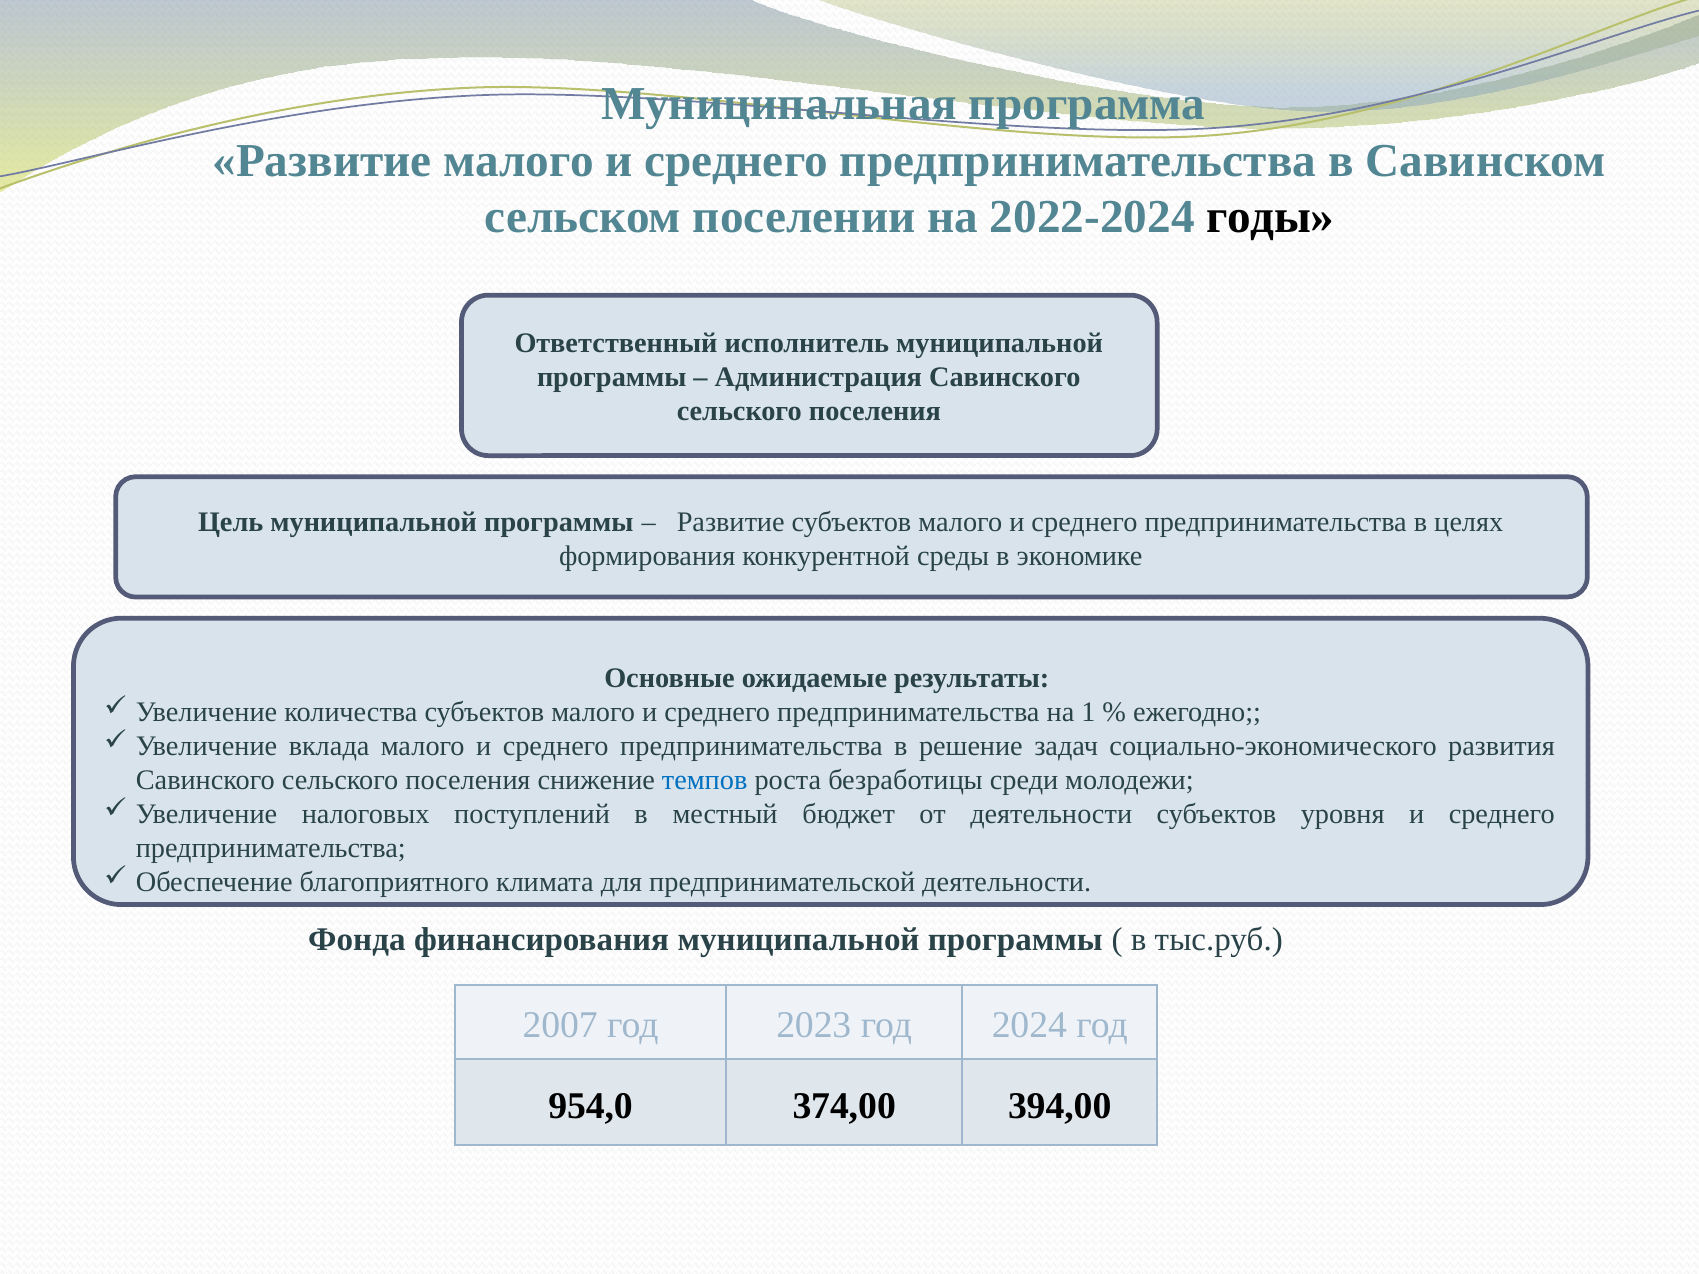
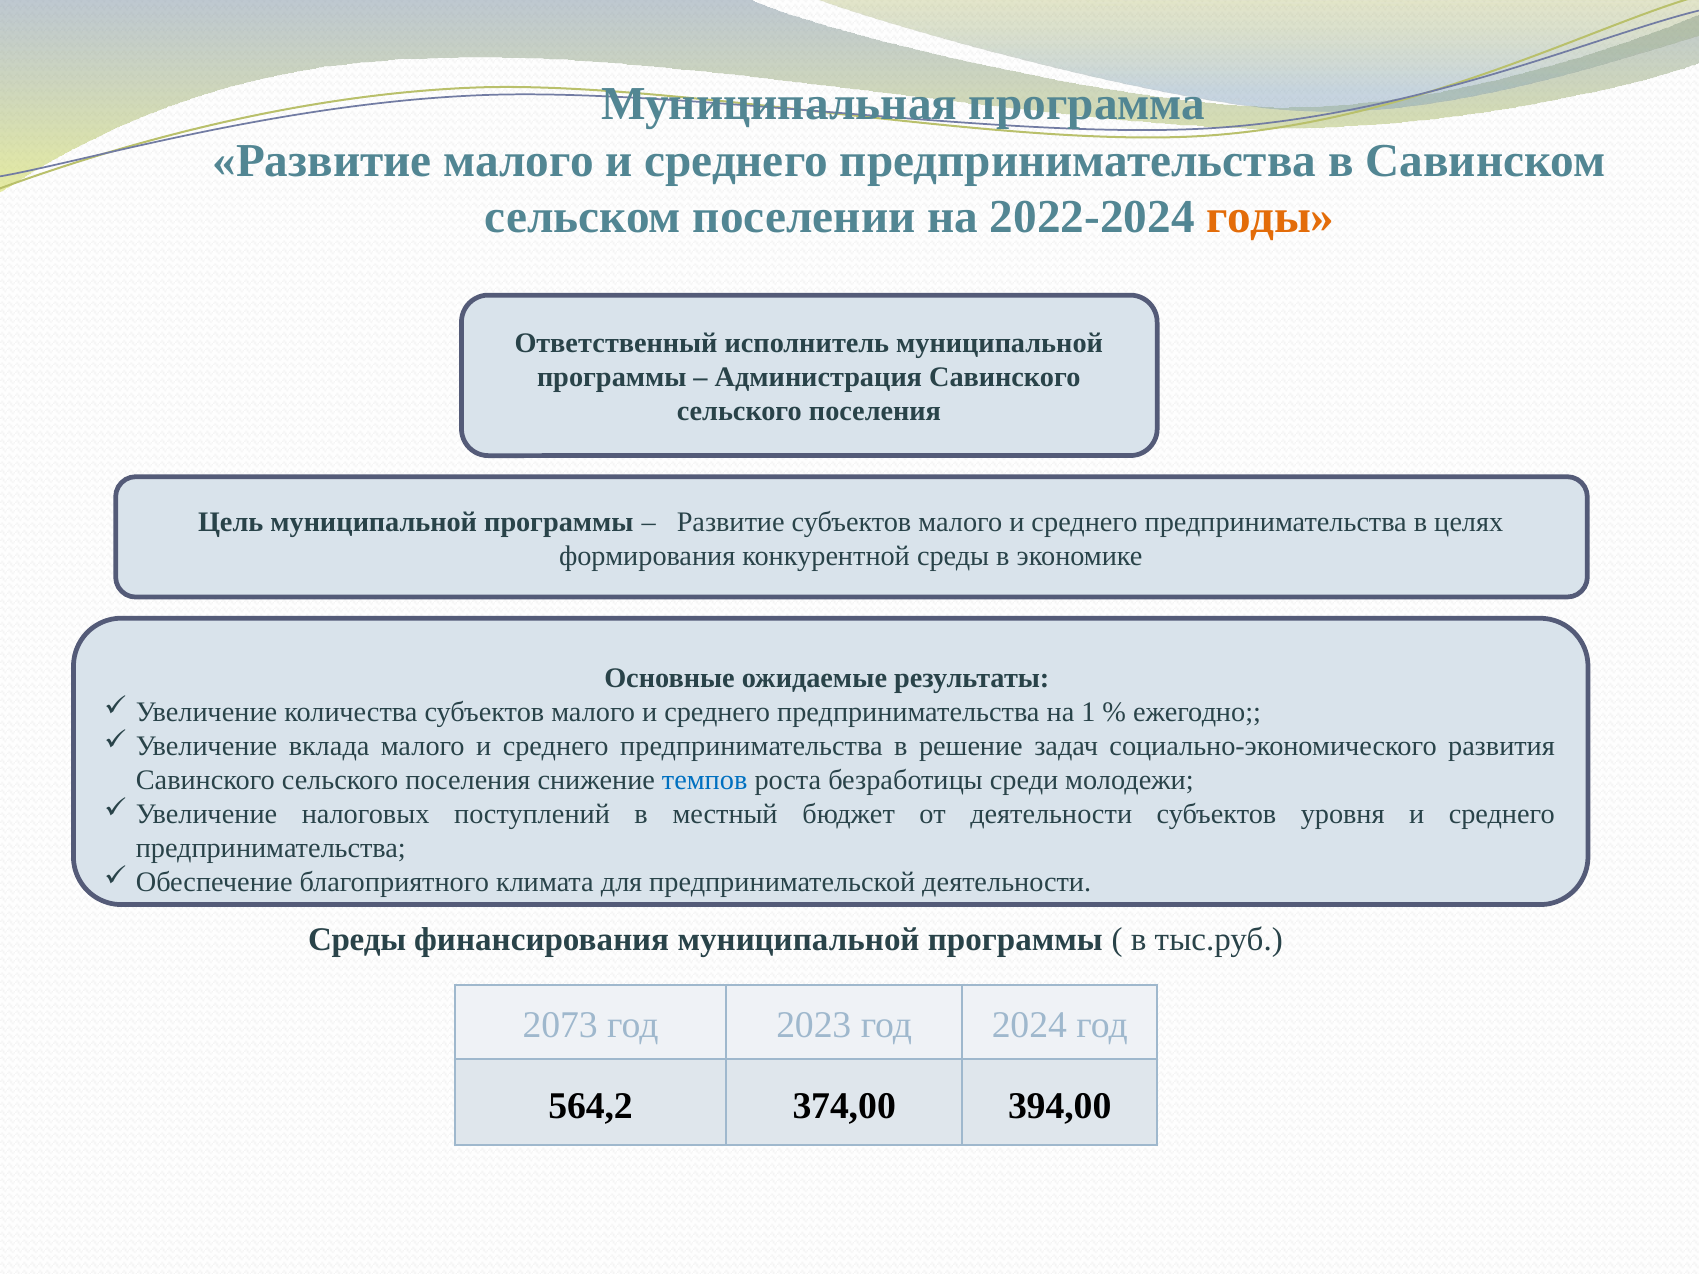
годы colour: black -> orange (1270, 217)
Фонда: Фонда -> Среды (357, 940)
2007: 2007 -> 2073 (560, 1026)
954,0: 954,0 -> 564,2 (591, 1106)
